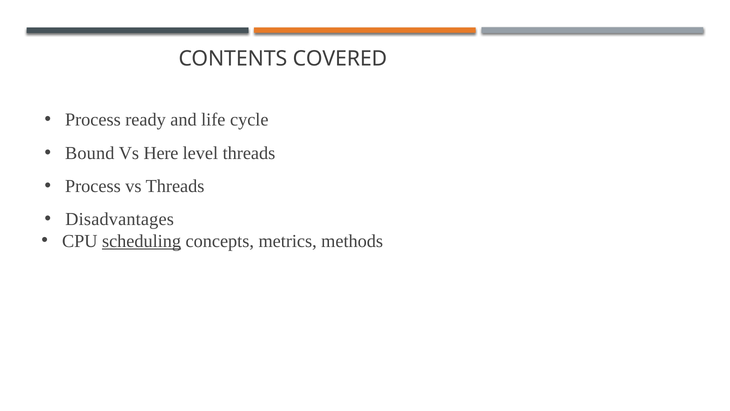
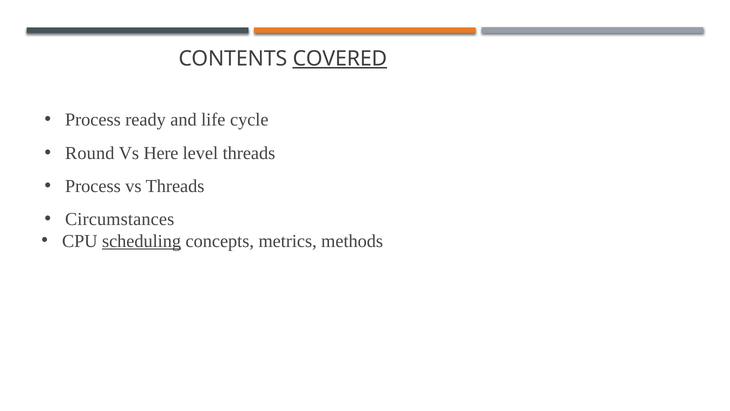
COVERED underline: none -> present (340, 58)
Bound: Bound -> Round (90, 153)
Disadvantages: Disadvantages -> Circumstances (120, 219)
